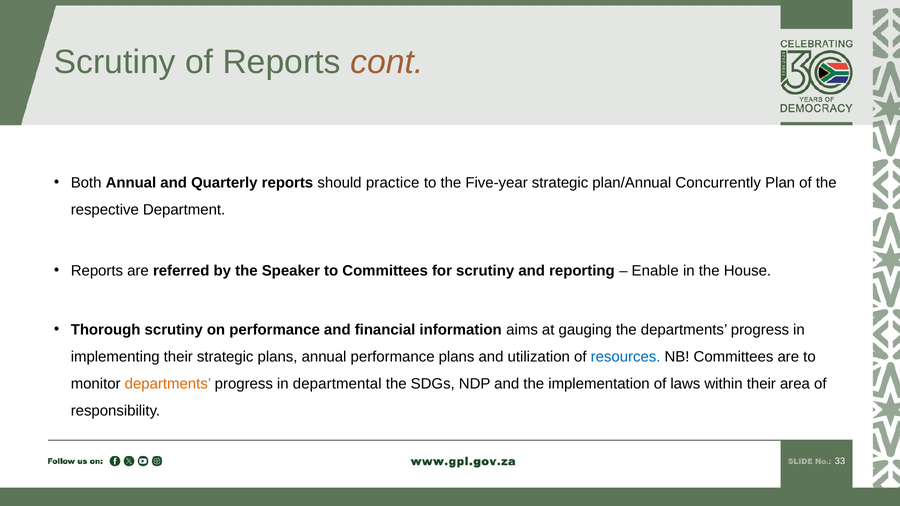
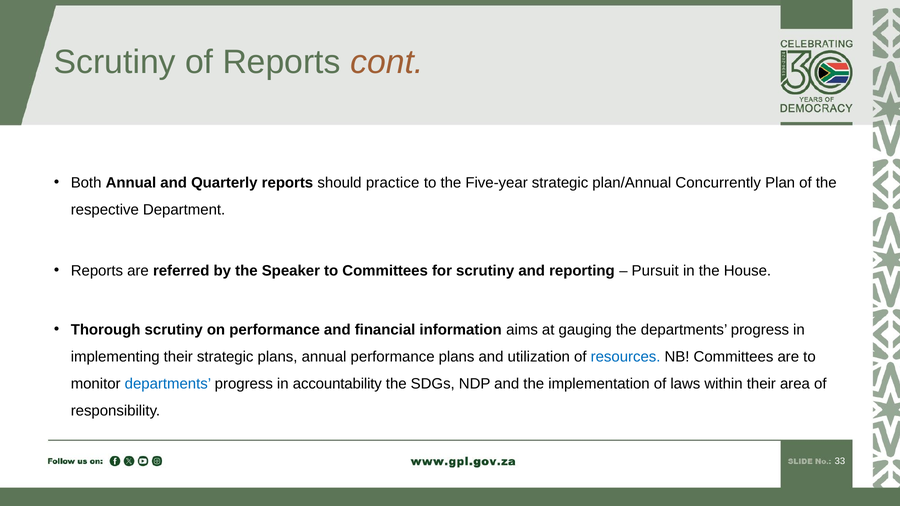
Enable: Enable -> Pursuit (655, 271)
departments colour: orange -> blue (168, 384)
departmental: departmental -> accountability (337, 384)
